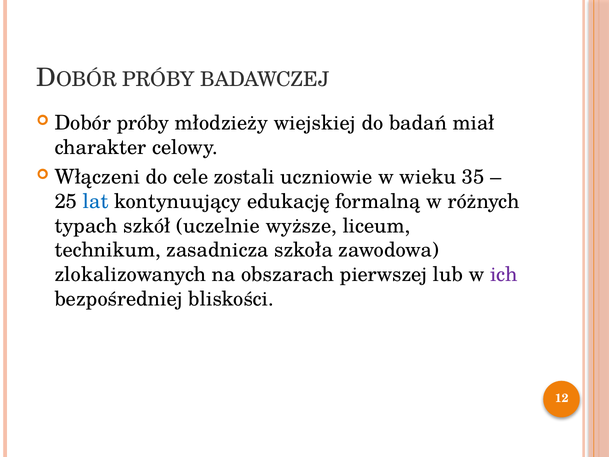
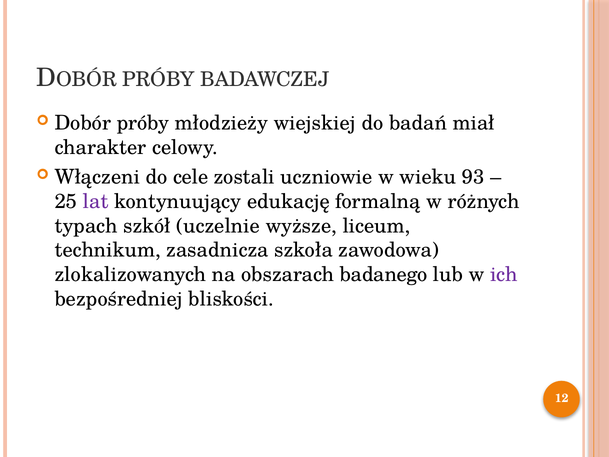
35: 35 -> 93 (473, 177)
lat colour: blue -> purple (96, 201)
pierwszej: pierwszej -> badanego (384, 274)
